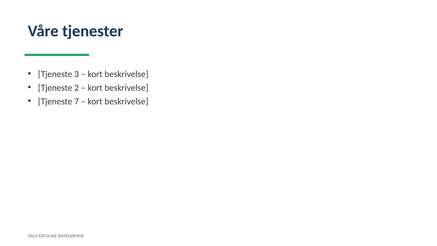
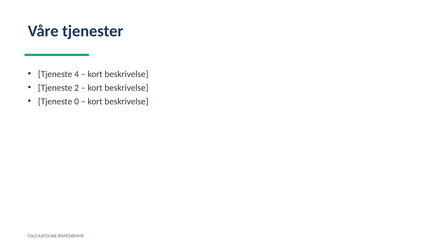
3: 3 -> 4 (77, 74)
7: 7 -> 0 (77, 101)
